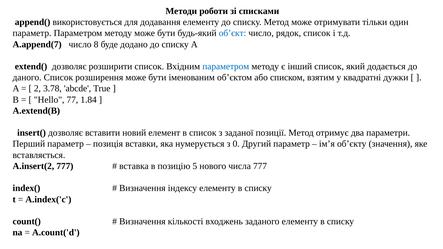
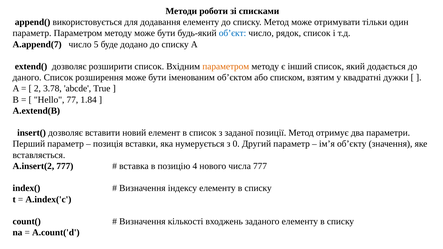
8: 8 -> 5 (96, 44)
параметром colour: blue -> orange (226, 66)
5: 5 -> 4 (195, 166)
